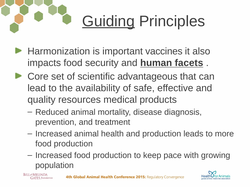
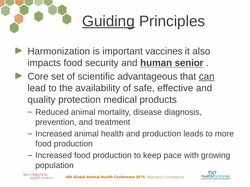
facets: facets -> senior (189, 63)
can underline: none -> present (207, 77)
resources: resources -> protection (80, 100)
